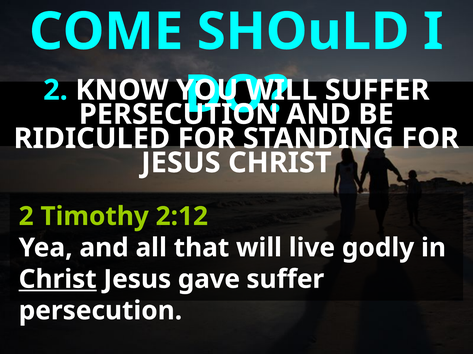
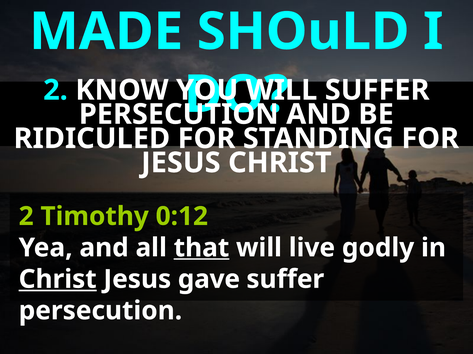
COME: COME -> MADE (106, 32)
2:12: 2:12 -> 0:12 (182, 217)
that underline: none -> present (201, 248)
